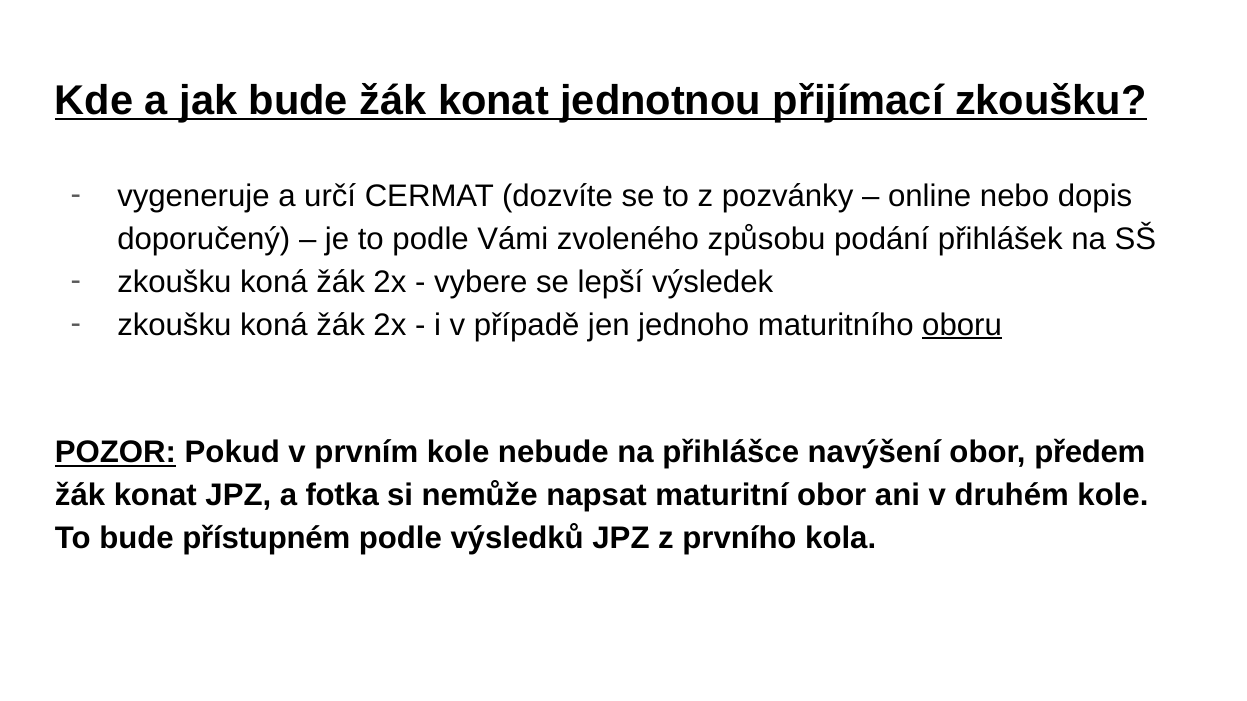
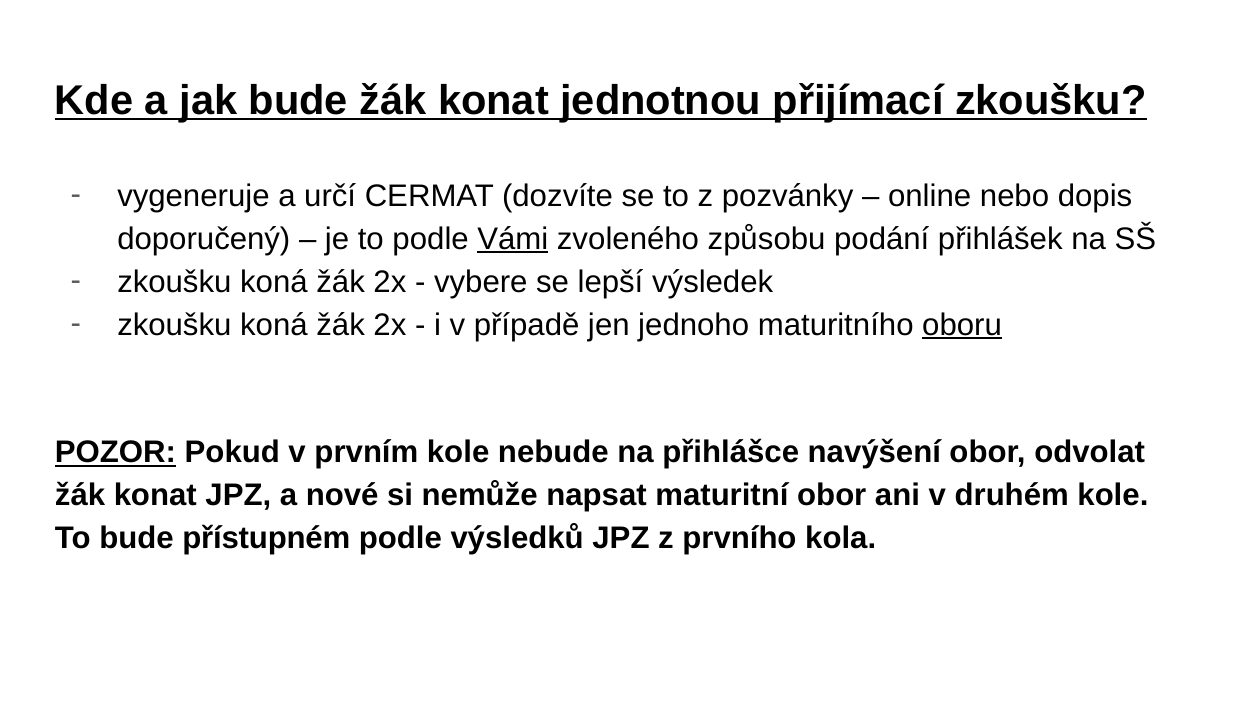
Vámi underline: none -> present (513, 239)
předem: předem -> odvolat (1090, 453)
fotka: fotka -> nové (342, 496)
